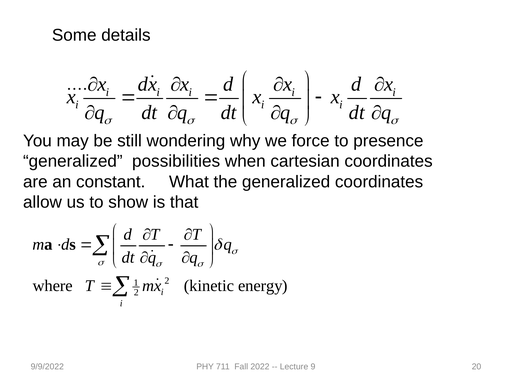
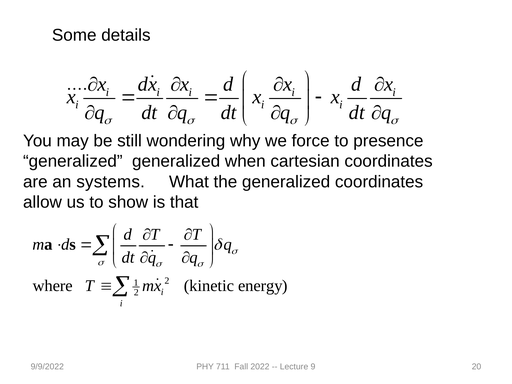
generalized possibilities: possibilities -> generalized (176, 161)
constant: constant -> systems (111, 182)
